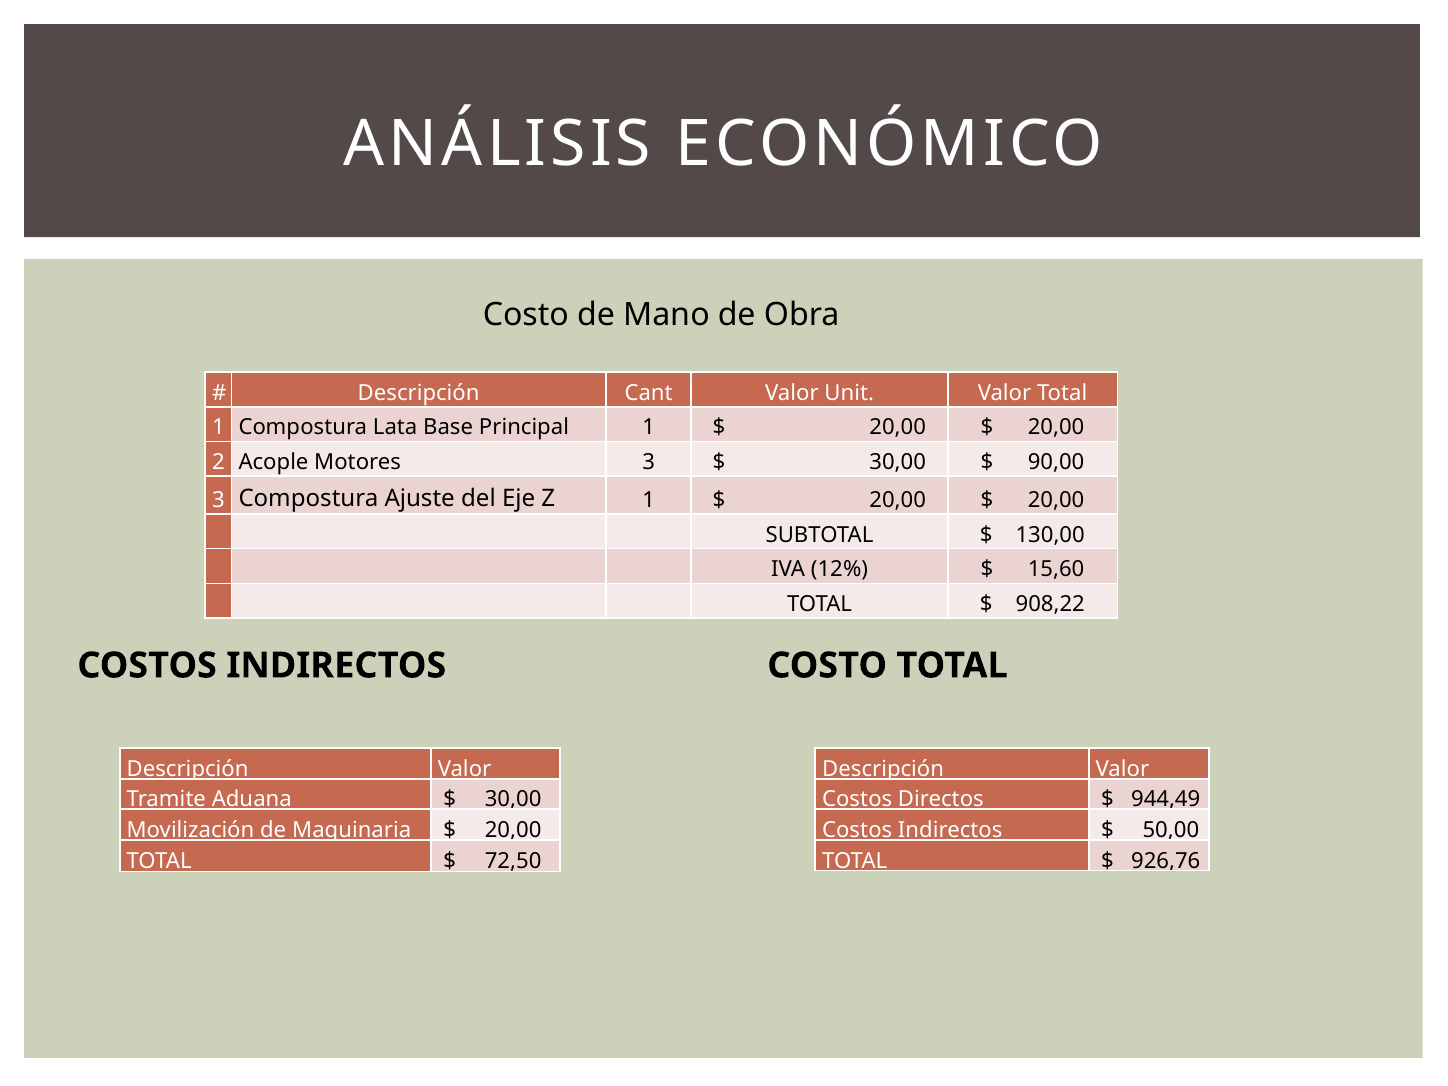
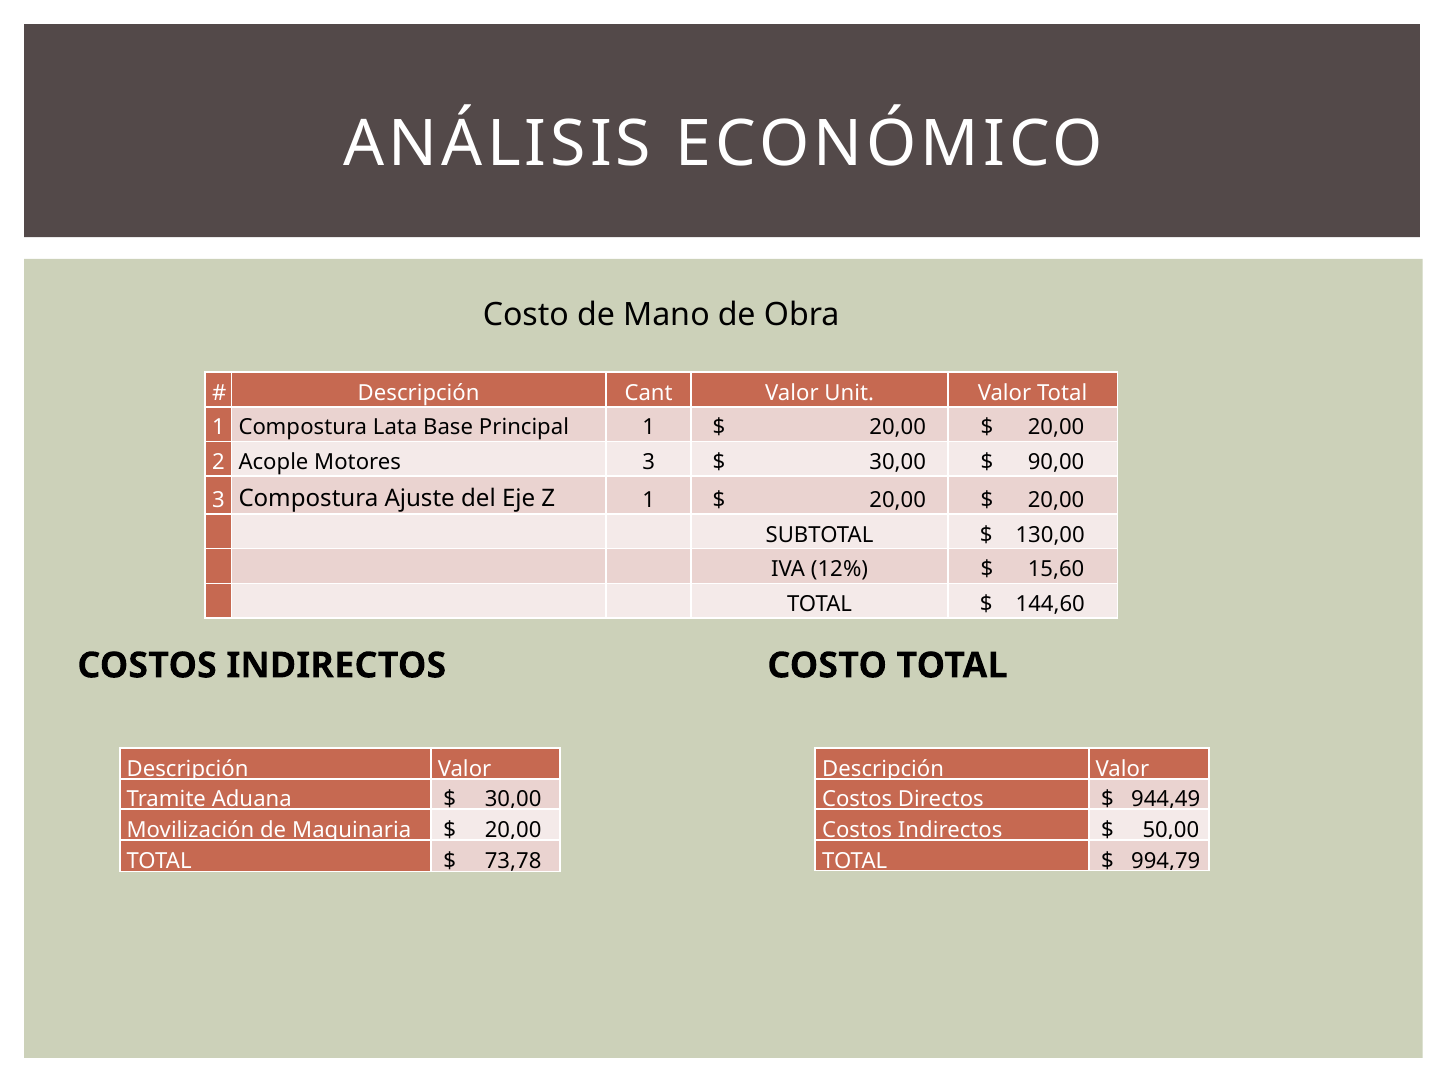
908,22: 908,22 -> 144,60 (1050, 604)
72,50: 72,50 -> 73,78 (513, 861)
926,76: 926,76 -> 994,79 (1166, 861)
